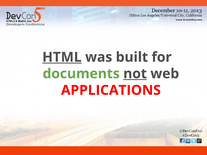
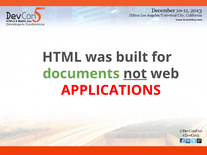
HTML underline: present -> none (62, 57)
